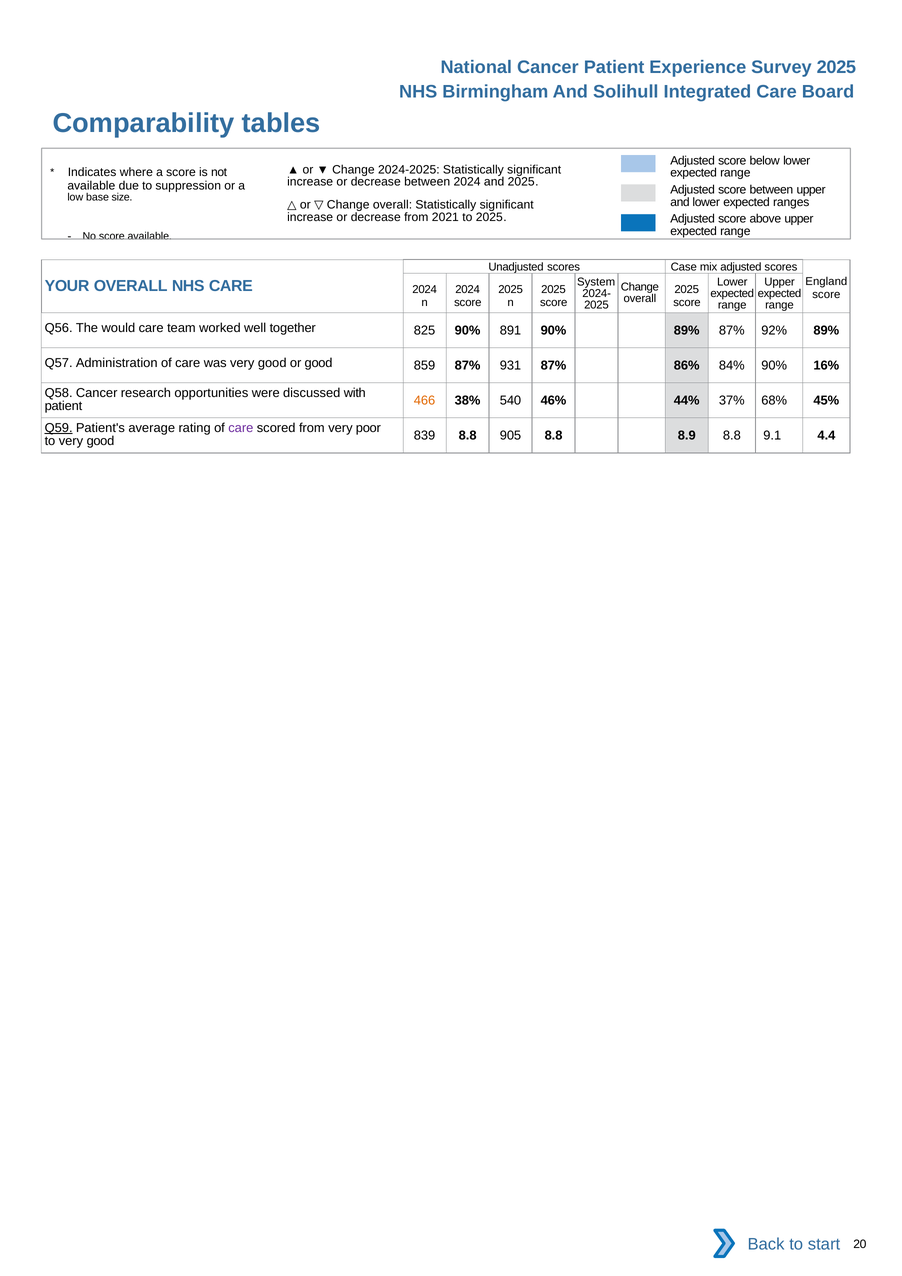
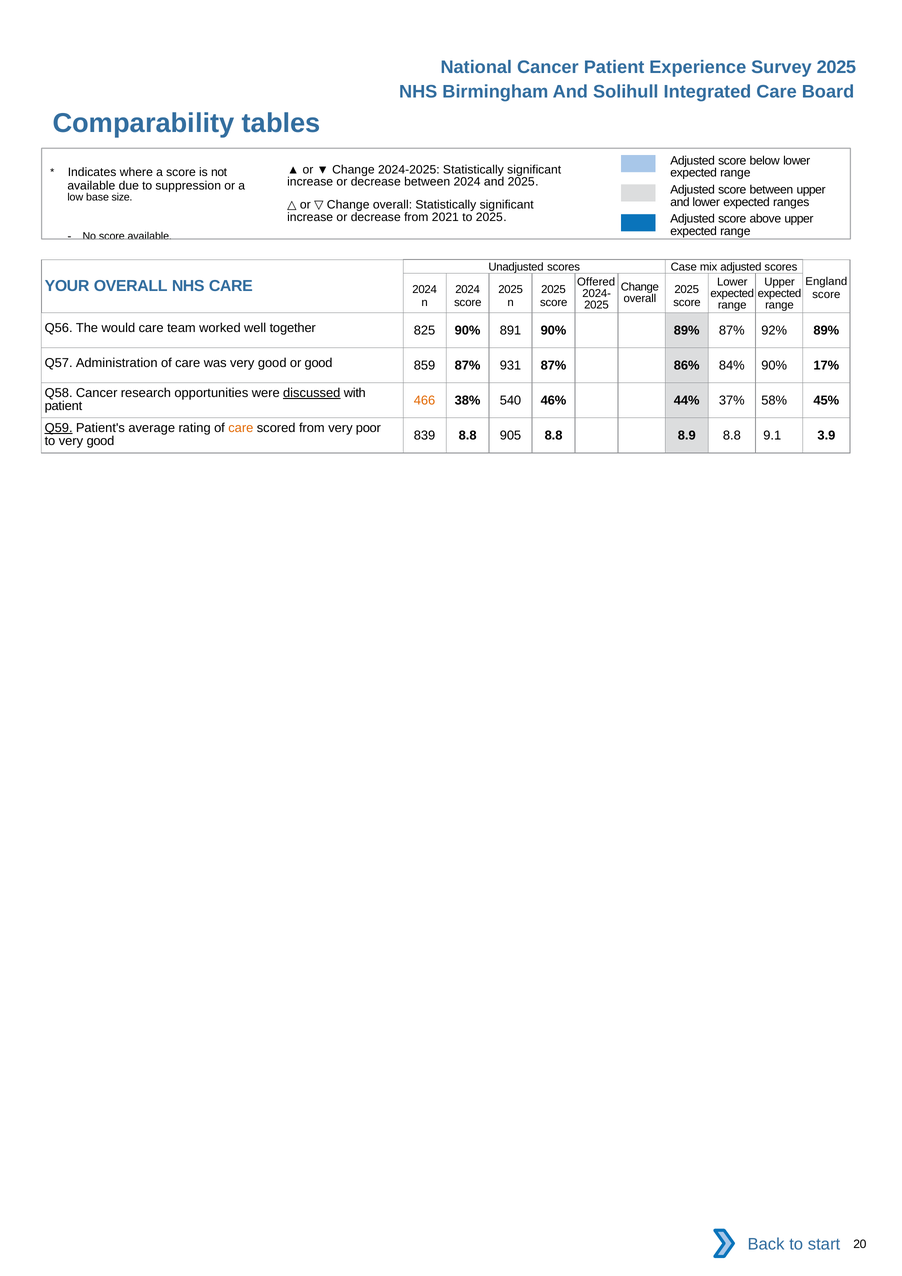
System: System -> Offered (596, 282)
16%: 16% -> 17% (826, 366)
discussed underline: none -> present (312, 393)
68%: 68% -> 58% (774, 401)
care colour: purple -> orange (241, 428)
4.4: 4.4 -> 3.9 (826, 436)
